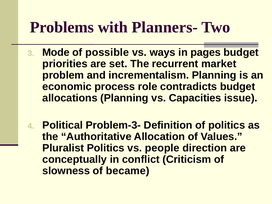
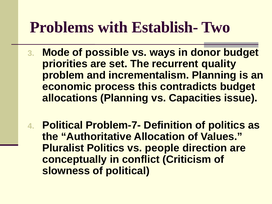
Planners-: Planners- -> Establish- (165, 27)
pages: pages -> donor (206, 52)
market: market -> quality (219, 64)
role: role -> this (148, 87)
Problem-3-: Problem-3- -> Problem-7- (113, 125)
of became: became -> political (128, 171)
